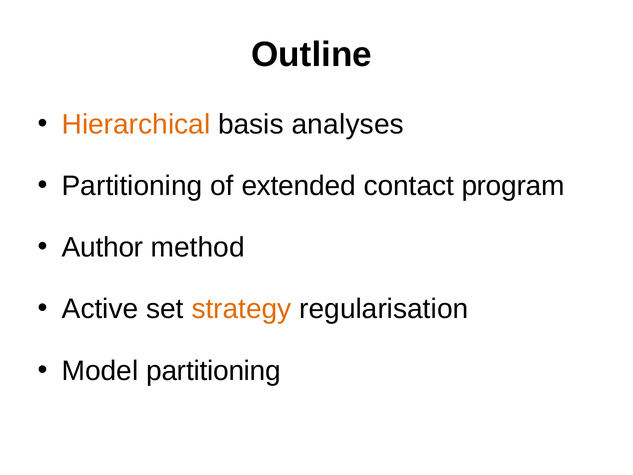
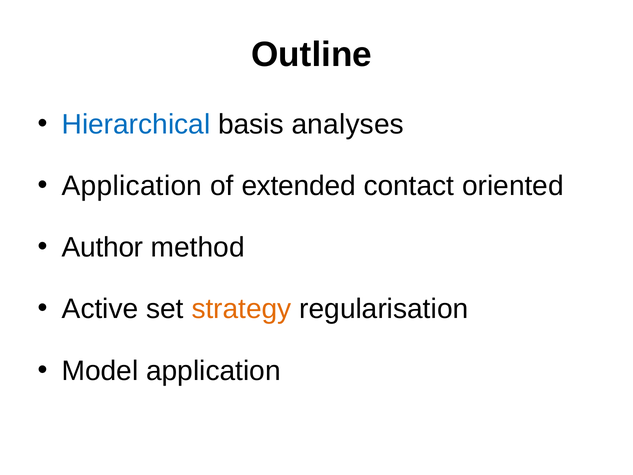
Hierarchical colour: orange -> blue (136, 124)
Partitioning: Partitioning -> Application (132, 186)
program: program -> oriented (513, 186)
Model partitioning: partitioning -> application (213, 371)
